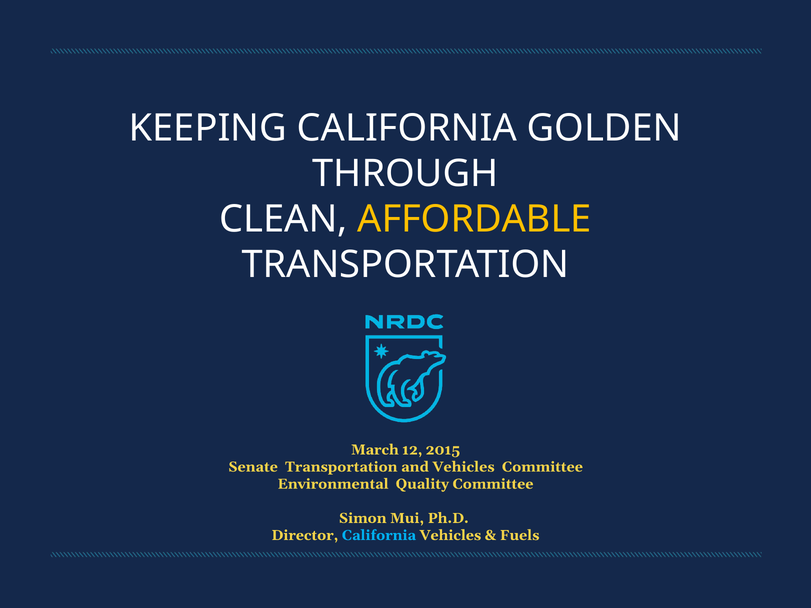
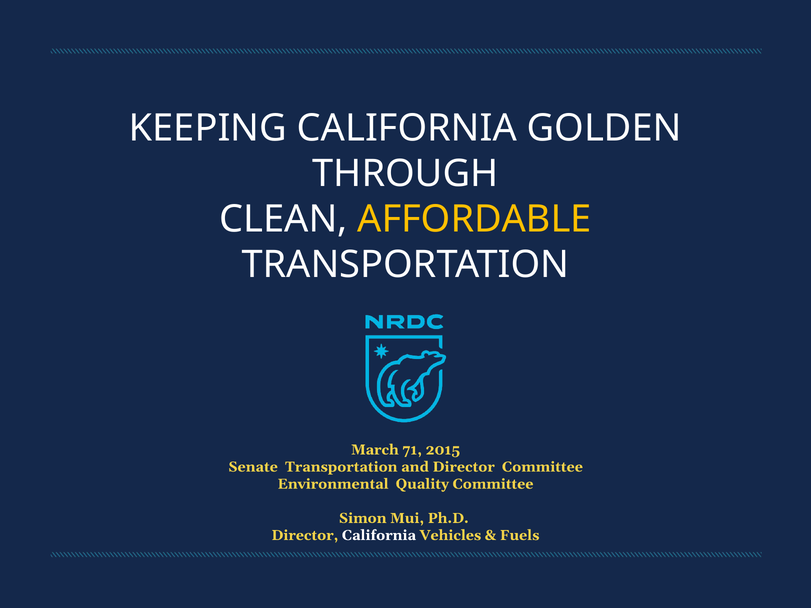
12: 12 -> 71 (412, 450)
and Vehicles: Vehicles -> Director (464, 467)
California colour: light blue -> white (379, 535)
